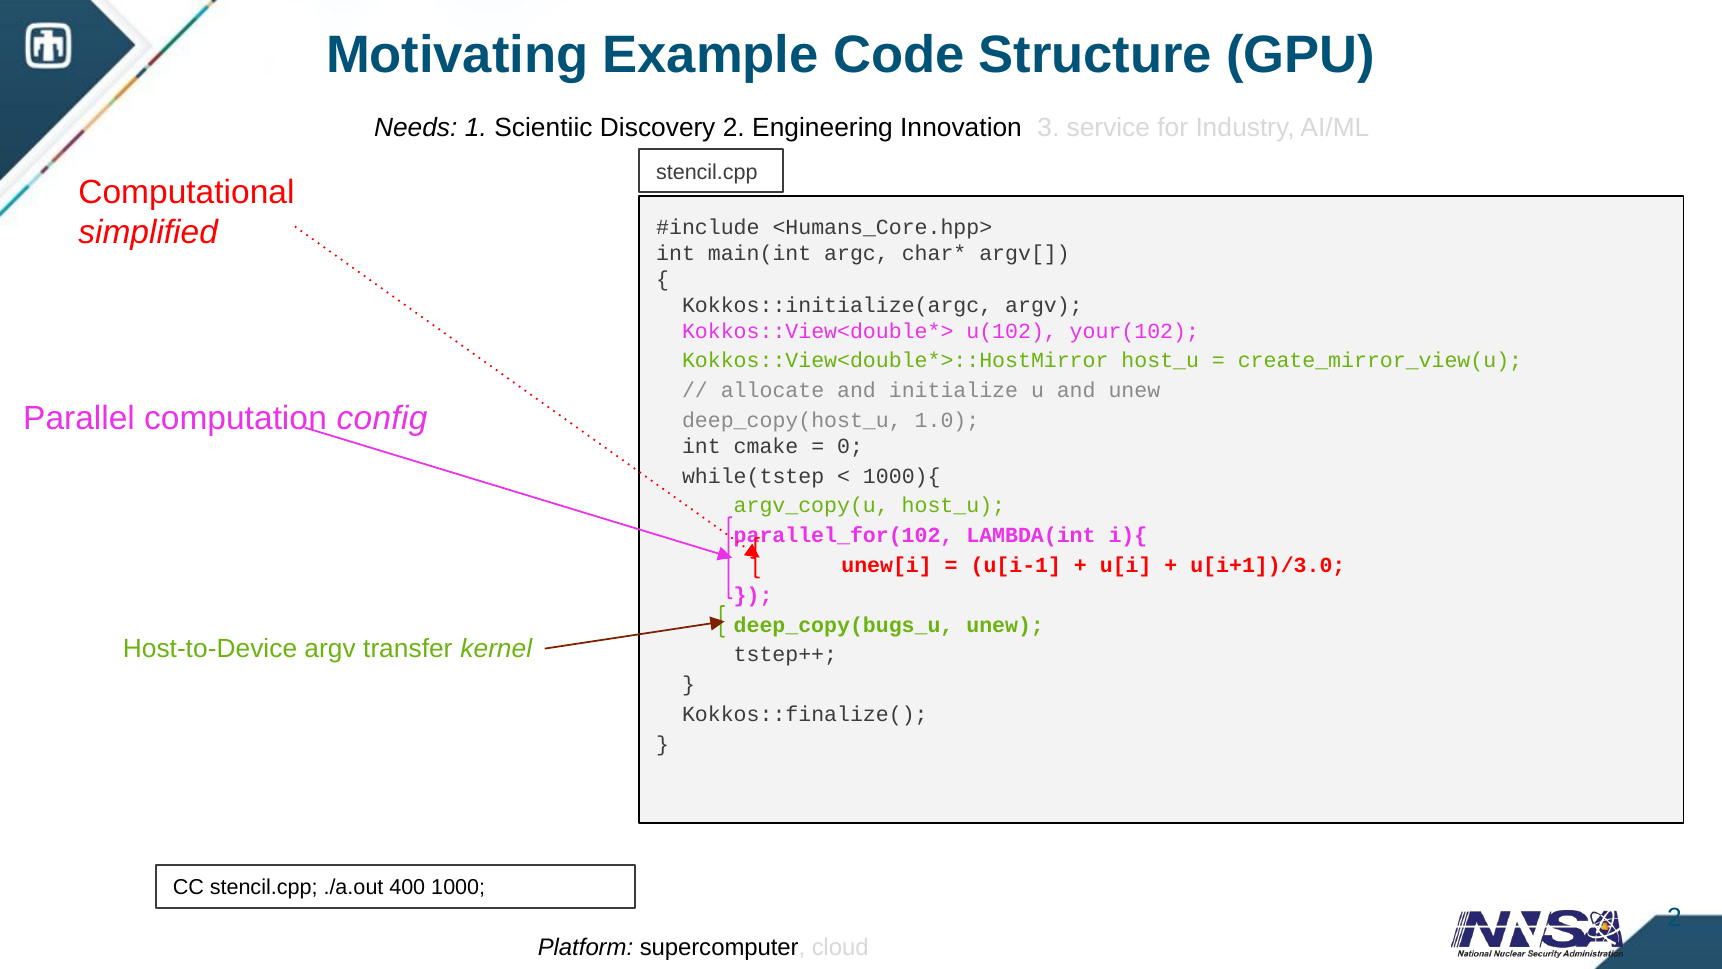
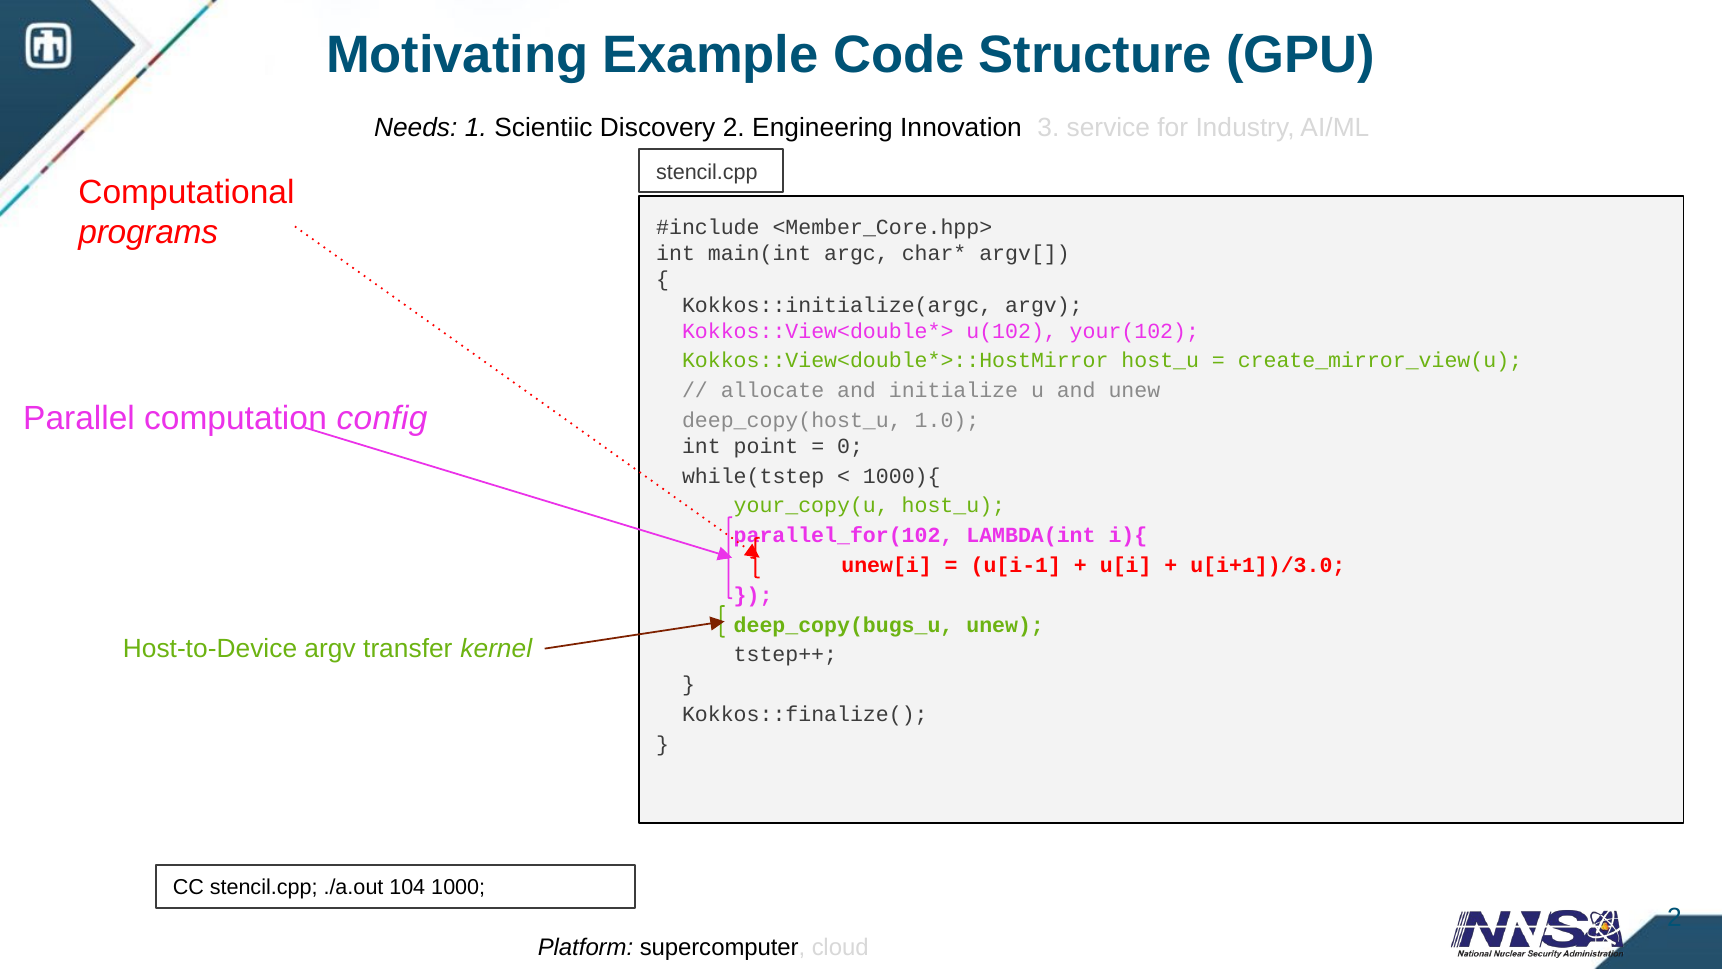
simplified: simplified -> programs (148, 232)
<Humans_Core.hpp>: <Humans_Core.hpp> -> <Member_Core.hpp> (882, 227)
cmake: cmake -> point (766, 446)
argv_copy(u: argv_copy(u -> your_copy(u (811, 506)
400: 400 -> 104 (407, 887)
